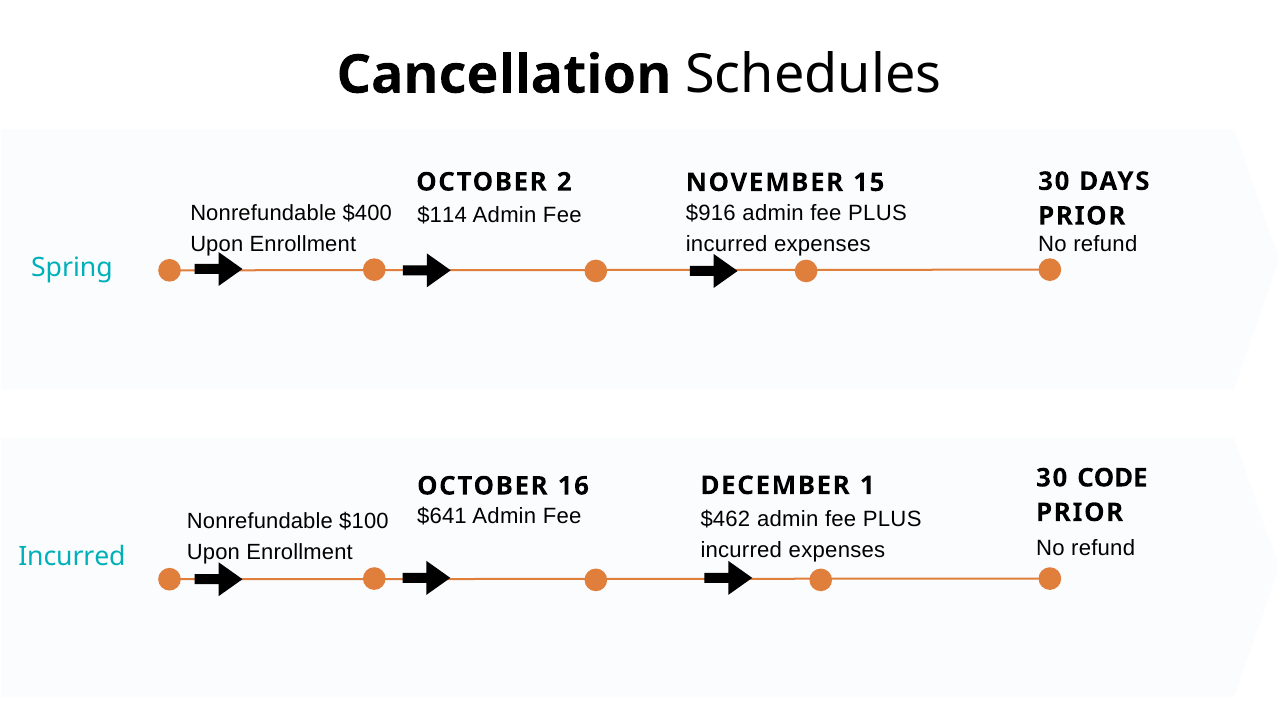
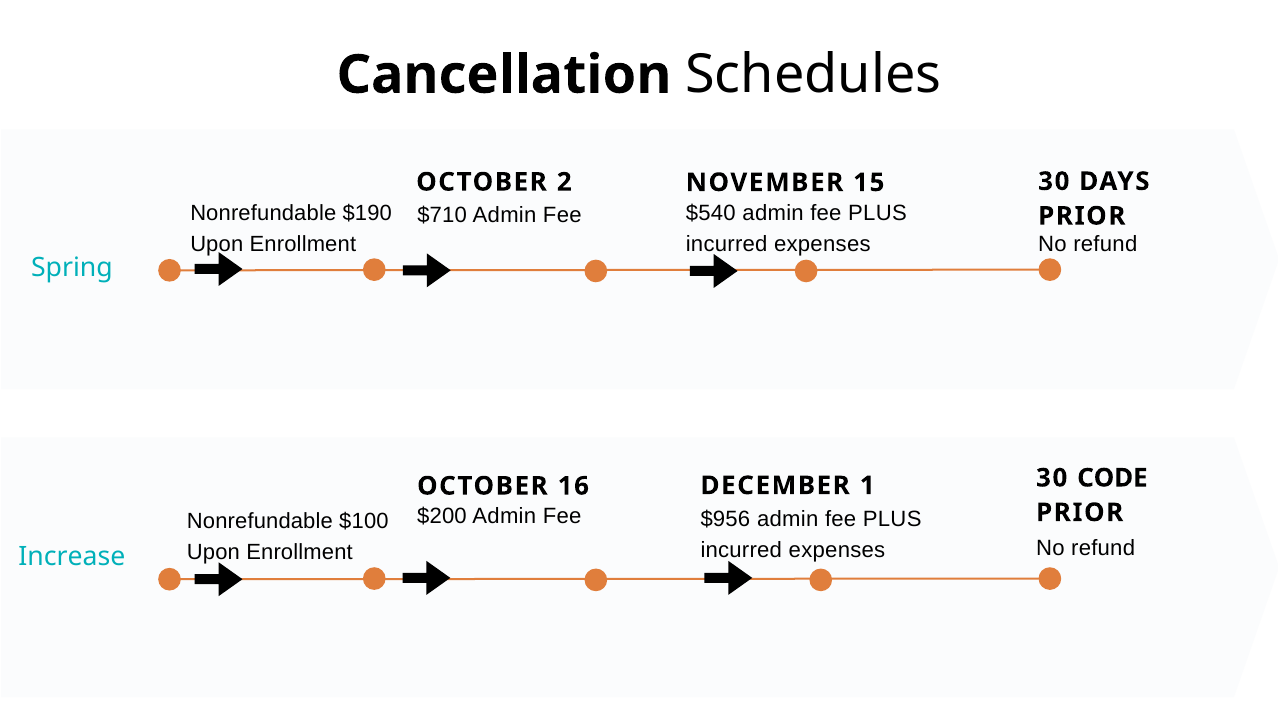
$400: $400 -> $190 (367, 213)
$916: $916 -> $540 (711, 213)
$114: $114 -> $710 (442, 215)
$641: $641 -> $200 (442, 516)
$462: $462 -> $956 (725, 519)
Incurred: Incurred -> Increase (72, 556)
